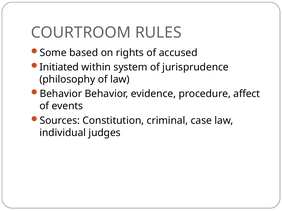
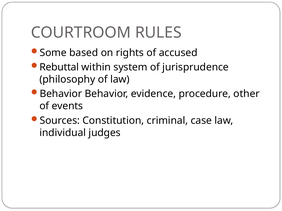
Initiated: Initiated -> Rebuttal (59, 67)
affect: affect -> other (247, 94)
